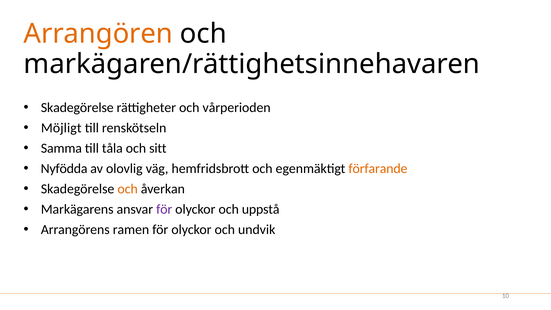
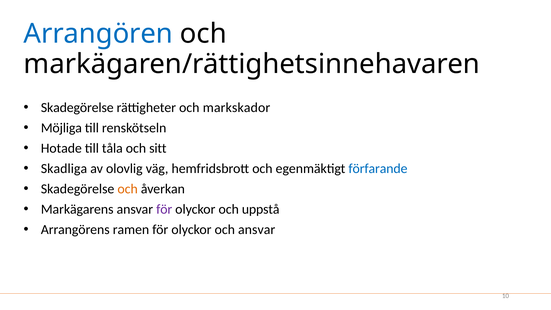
Arrangören colour: orange -> blue (98, 34)
vårperioden: vårperioden -> markskador (237, 108)
Möjligt: Möjligt -> Möjliga (61, 128)
Samma: Samma -> Hotade (61, 148)
Nyfödda: Nyfödda -> Skadliga (64, 169)
förfarande colour: orange -> blue (378, 169)
och undvik: undvik -> ansvar (257, 230)
